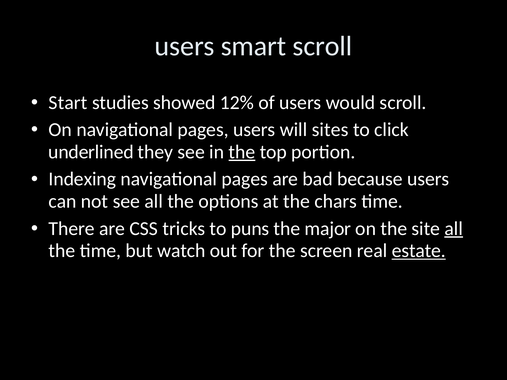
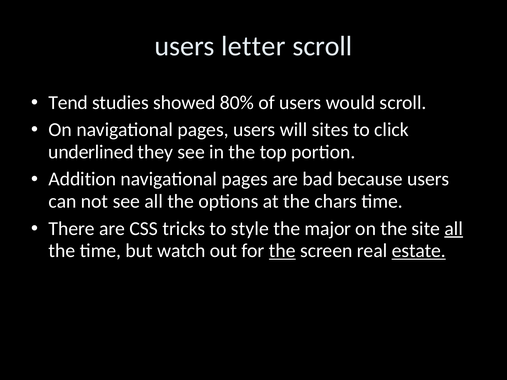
smart: smart -> letter (253, 46)
Start: Start -> Tend (68, 103)
12%: 12% -> 80% (237, 103)
the underline: present -> none (242, 152)
Indexing: Indexing -> Addition (82, 179)
puns: puns -> style (250, 229)
the underline: none -> present (282, 251)
